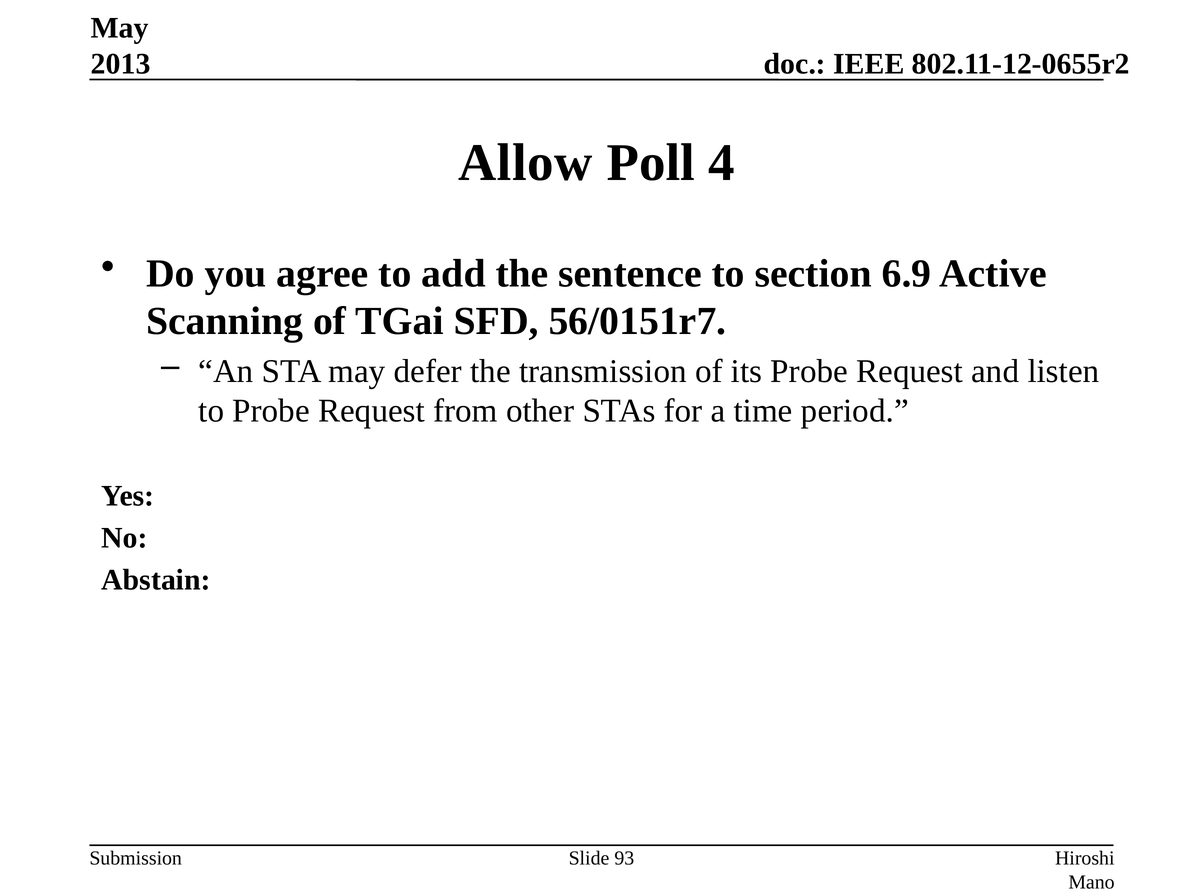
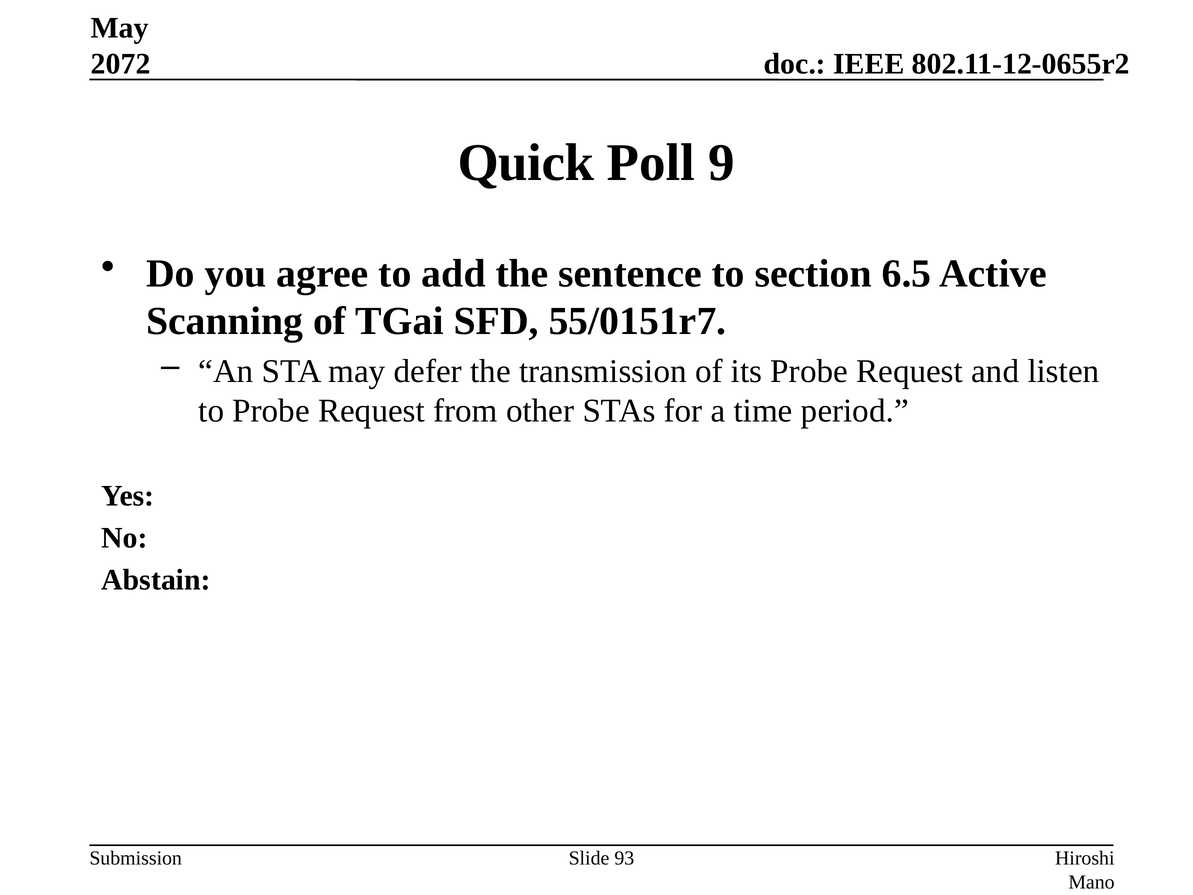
2013: 2013 -> 2072 (121, 64)
Allow: Allow -> Quick (526, 163)
4: 4 -> 9 (721, 163)
6.9: 6.9 -> 6.5 (906, 273)
56/0151r7: 56/0151r7 -> 55/0151r7 (638, 321)
